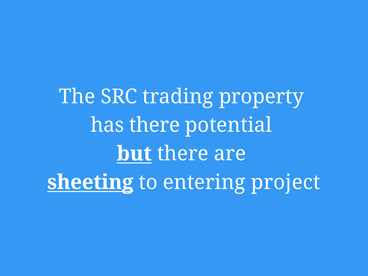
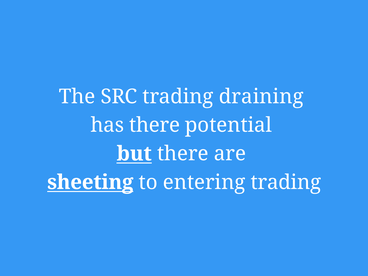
property: property -> draining (261, 97)
entering project: project -> trading (286, 182)
